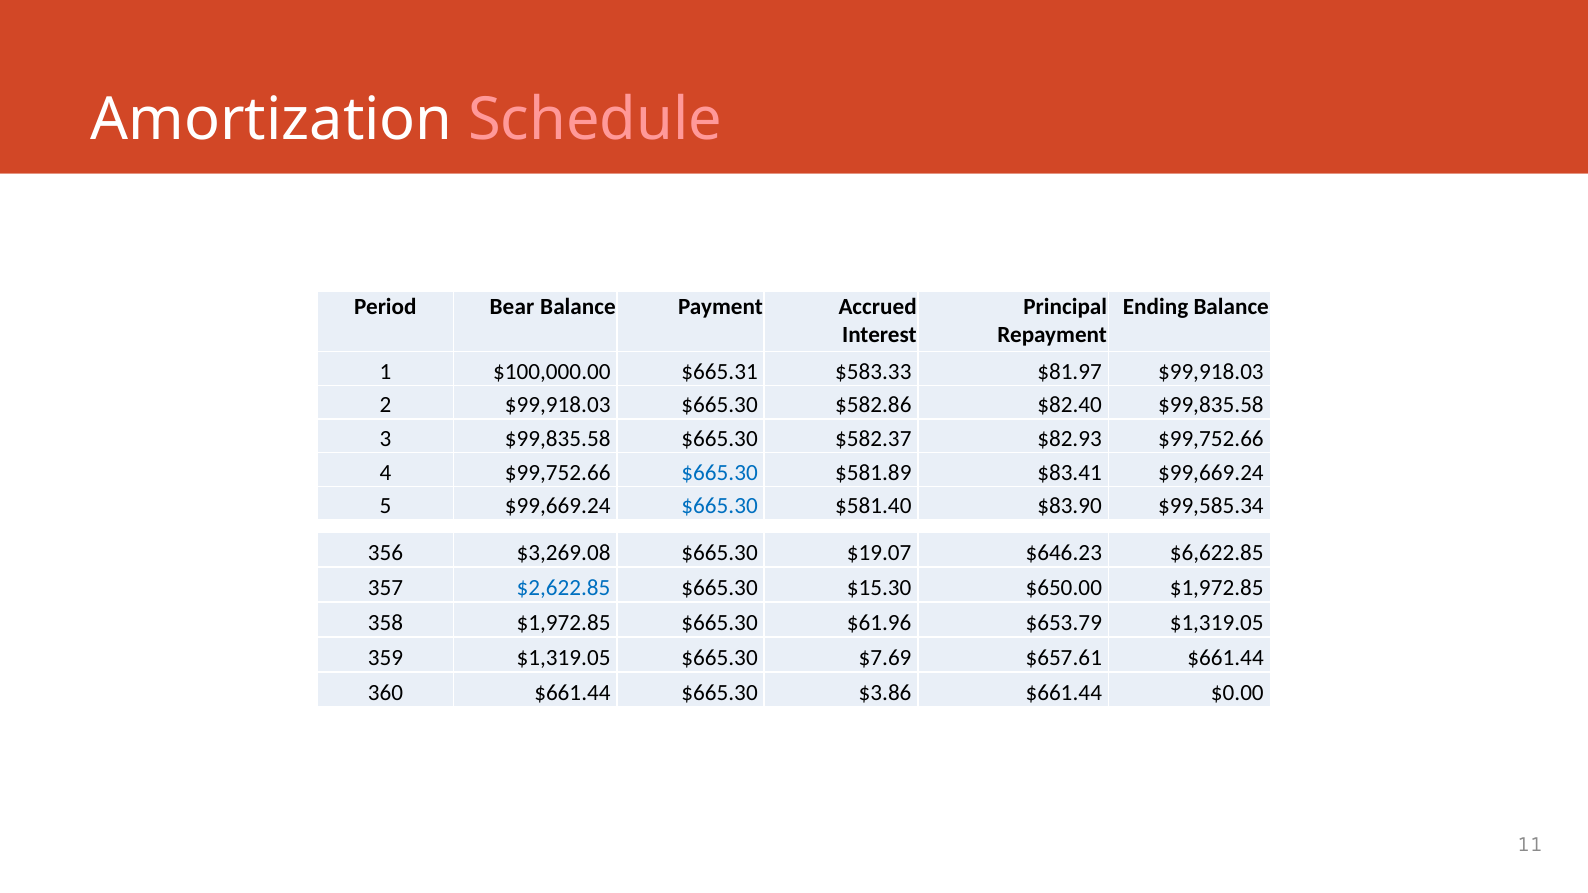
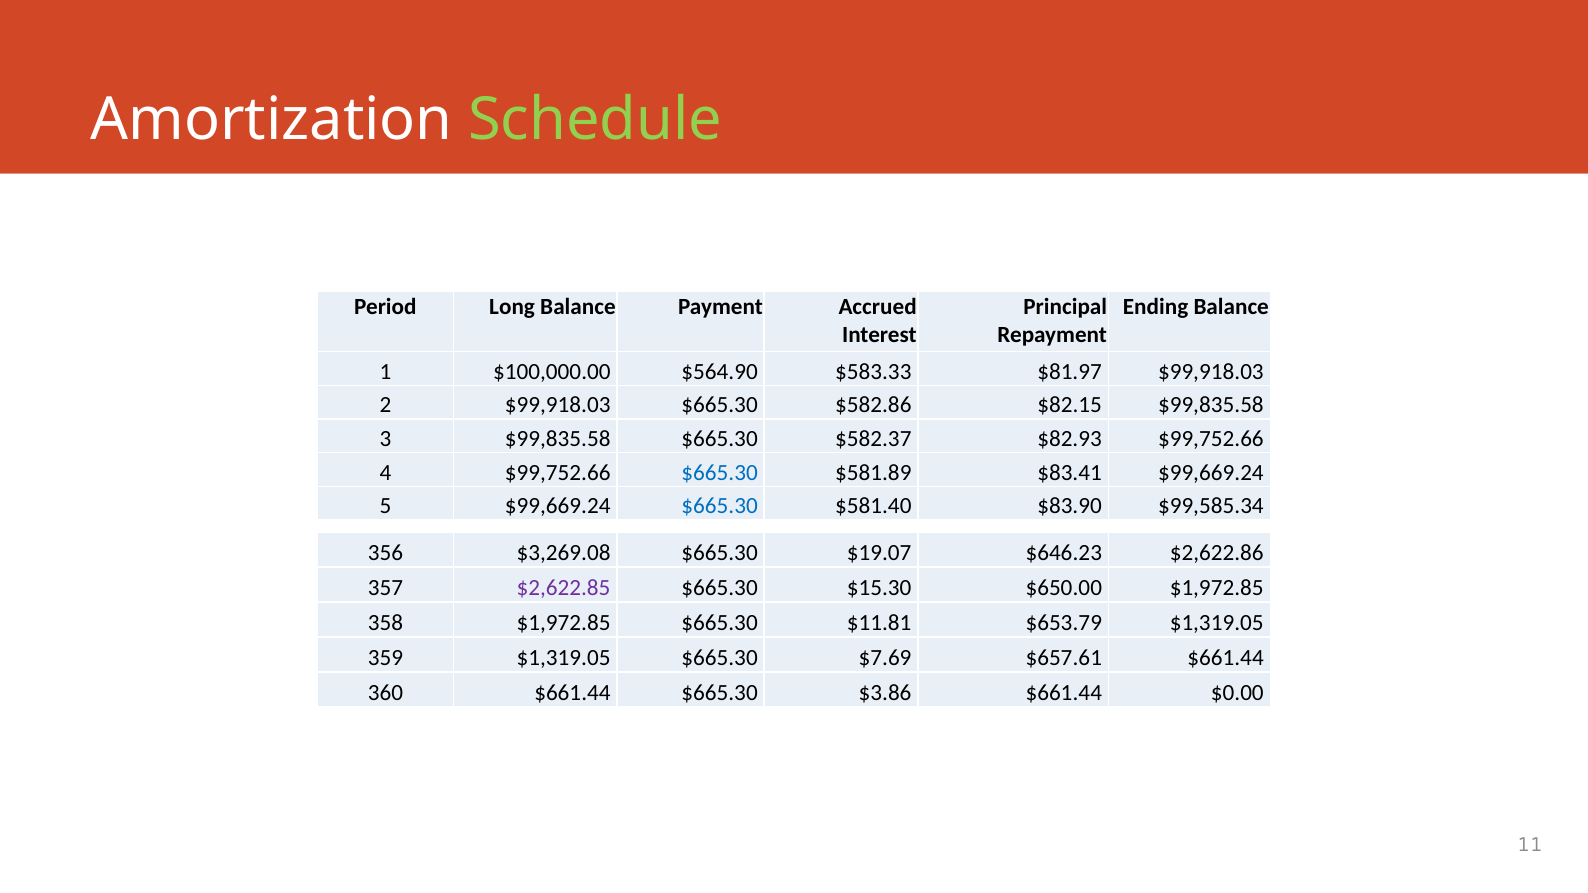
Schedule colour: pink -> light green (595, 120)
Bear: Bear -> Long (512, 307)
$665.31: $665.31 -> $564.90 (720, 372)
$82.40: $82.40 -> $82.15 (1070, 405)
$6,622.85: $6,622.85 -> $2,622.86 (1217, 553)
$2,622.85 colour: blue -> purple (564, 588)
$61.96: $61.96 -> $11.81 (879, 623)
